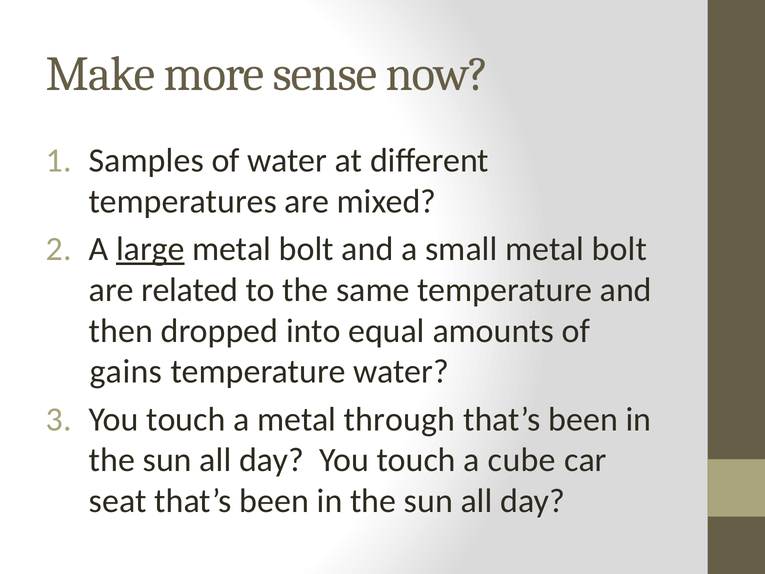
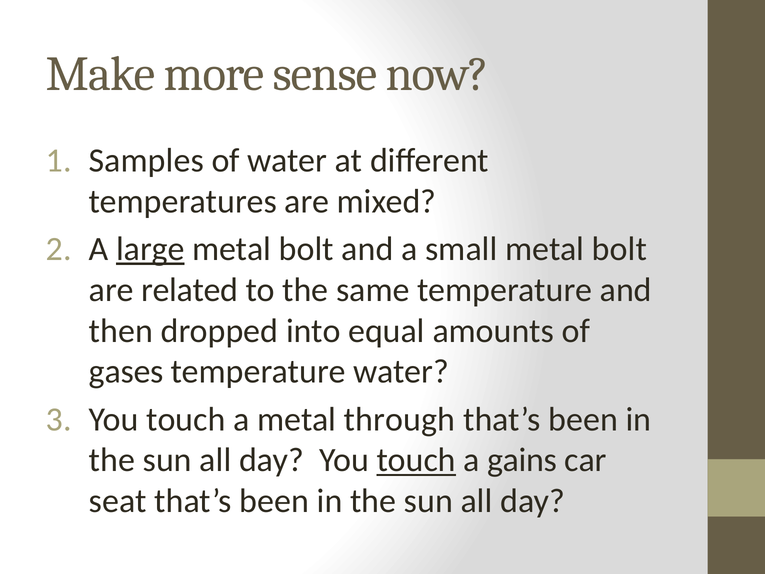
gains: gains -> gases (126, 372)
touch underline: none -> present (416, 460)
cube: cube -> gains (522, 460)
